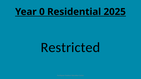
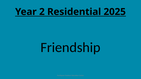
0: 0 -> 2 (42, 12)
Restricted: Restricted -> Friendship (70, 48)
